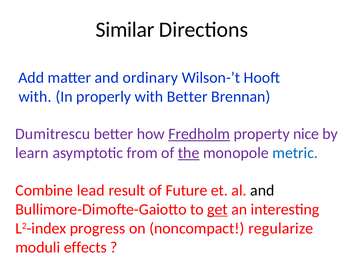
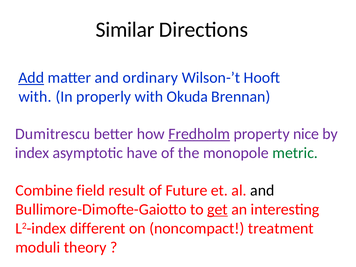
Add underline: none -> present (31, 78)
with Better: Better -> Okuda (187, 97)
learn: learn -> index (32, 153)
from: from -> have (142, 153)
the underline: present -> none (189, 153)
metric colour: blue -> green (295, 153)
lead: lead -> field (91, 190)
progress: progress -> different (98, 228)
regularize: regularize -> treatment (281, 228)
effects: effects -> theory (85, 247)
